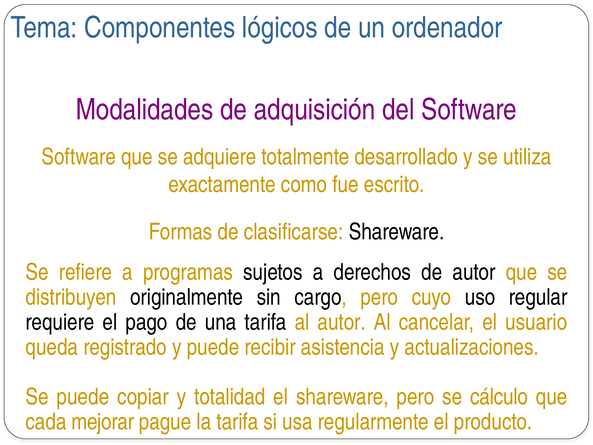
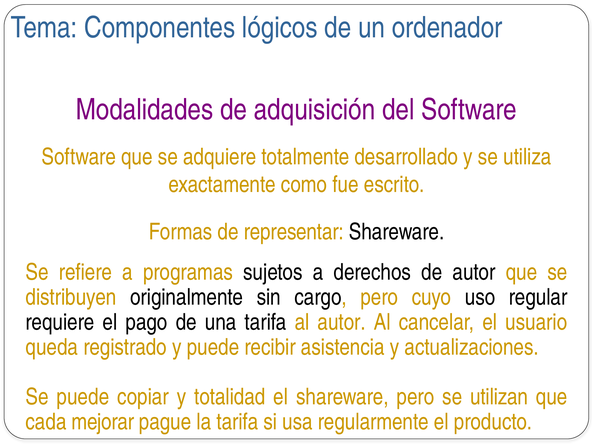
clasificarse: clasificarse -> representar (294, 232)
cálculo: cálculo -> utilizan (499, 397)
